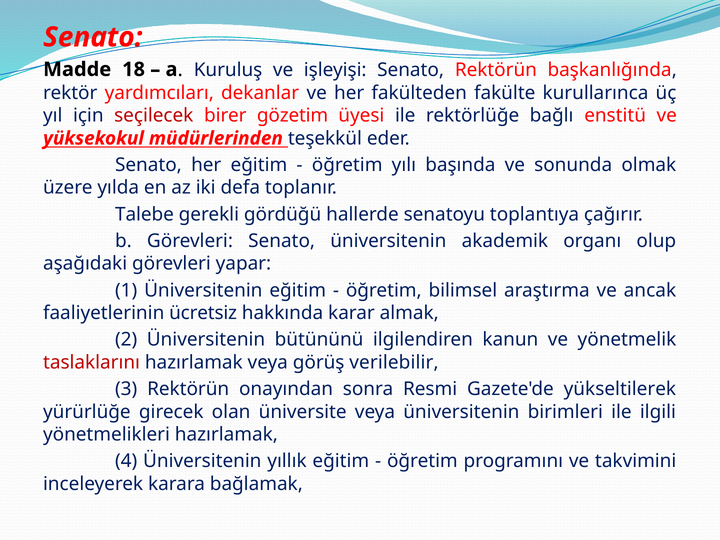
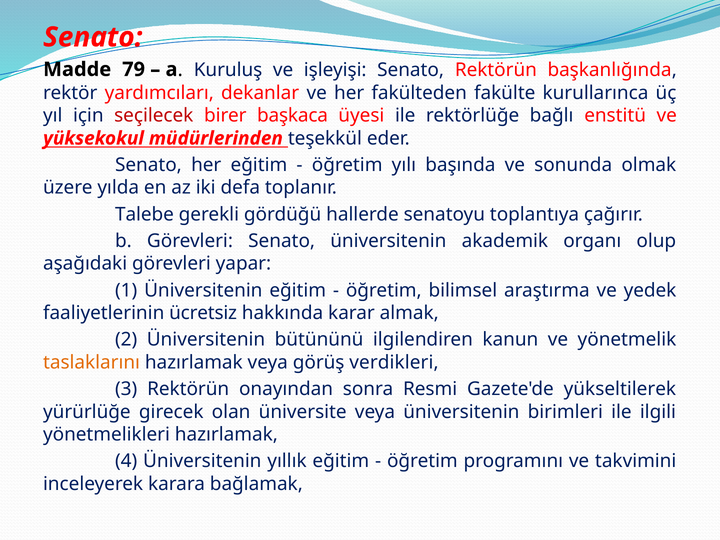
18: 18 -> 79 (134, 69)
gözetim: gözetim -> başkaca (293, 116)
ancak: ancak -> yedek (650, 290)
taslaklarını colour: red -> orange (92, 362)
verilebilir: verilebilir -> verdikleri (394, 362)
